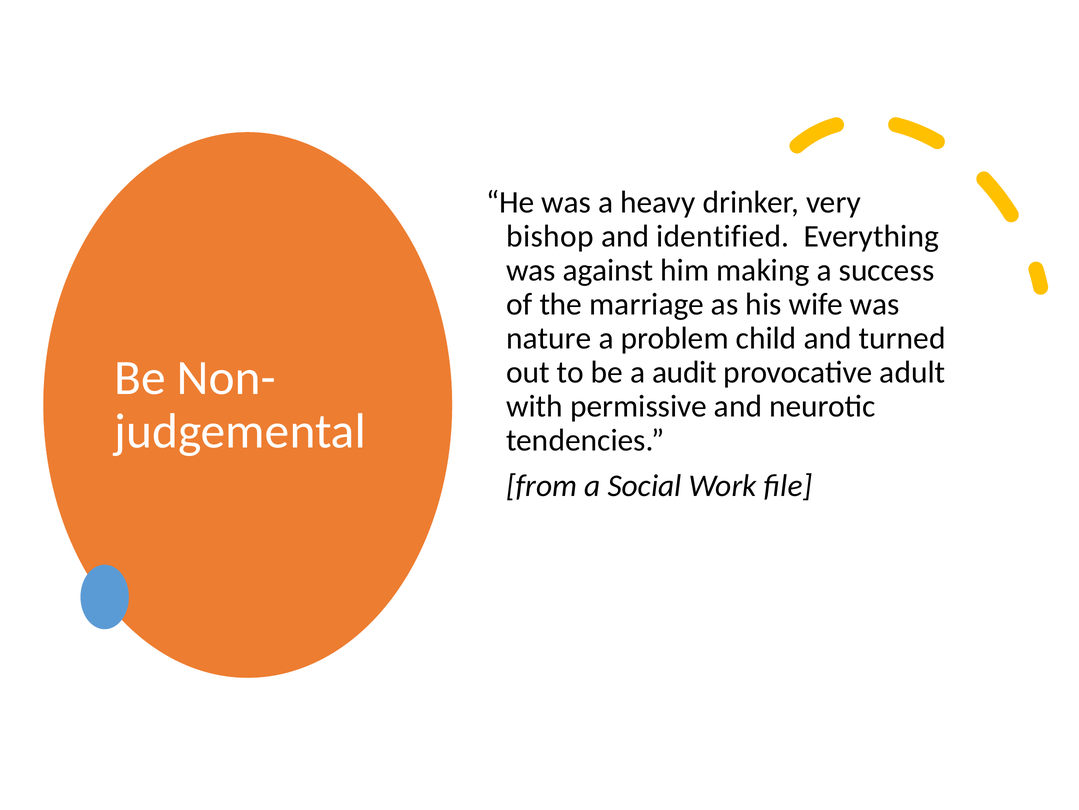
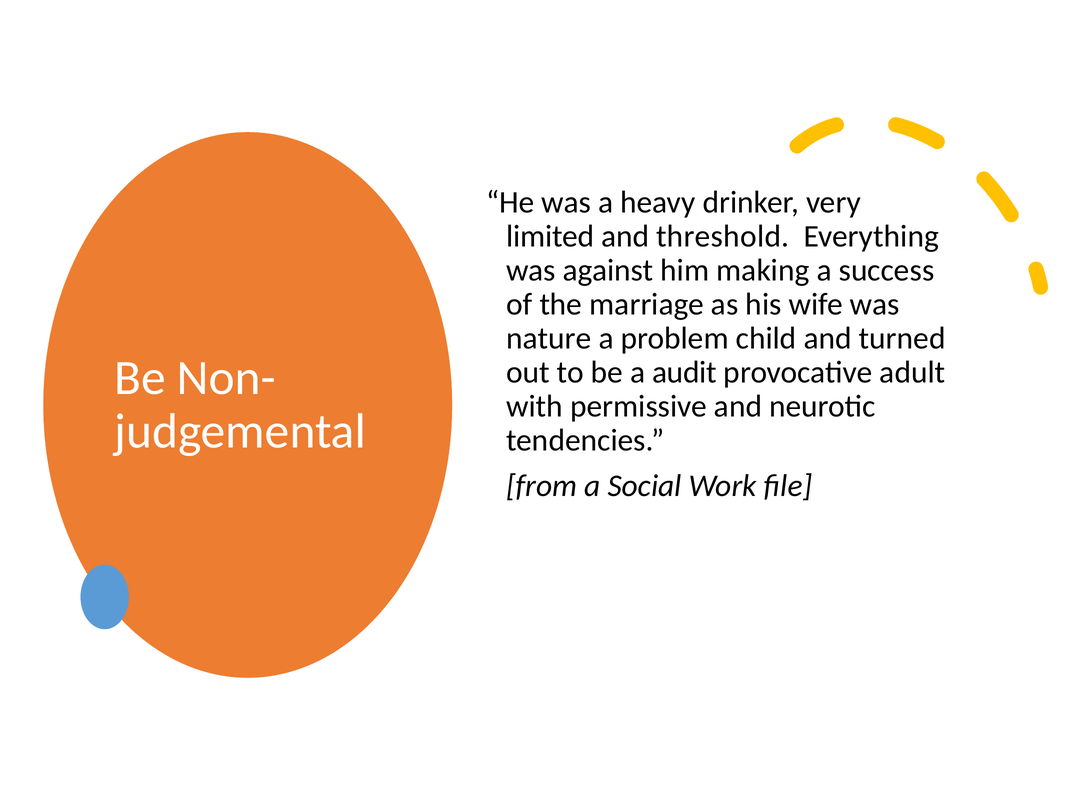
bishop: bishop -> limited (550, 236)
identified: identified -> threshold (723, 236)
